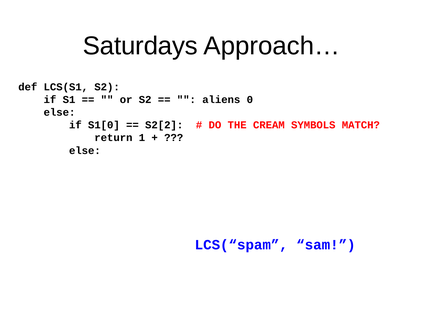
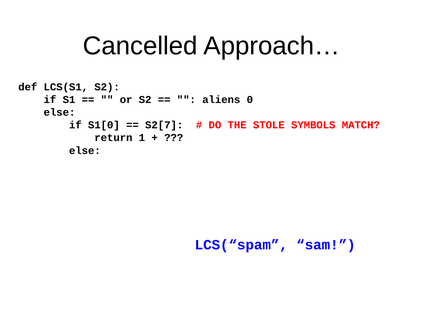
Saturdays: Saturdays -> Cancelled (140, 46)
S2[2: S2[2 -> S2[7 (164, 125)
CREAM: CREAM -> STOLE (269, 125)
